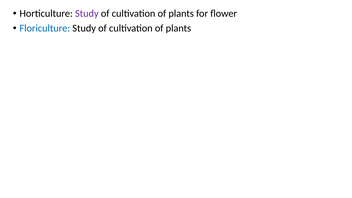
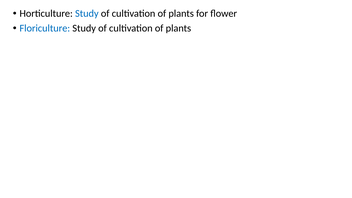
Study colour: purple -> blue (87, 14)
